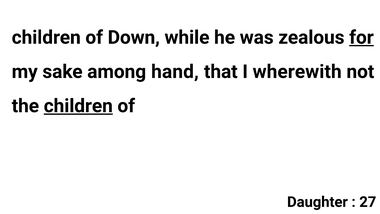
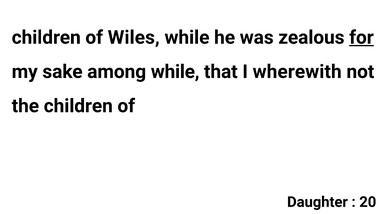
Down: Down -> Wiles (134, 37)
among hand: hand -> while (175, 72)
children underline: present -> none (78, 106)
27: 27 -> 20 (368, 202)
